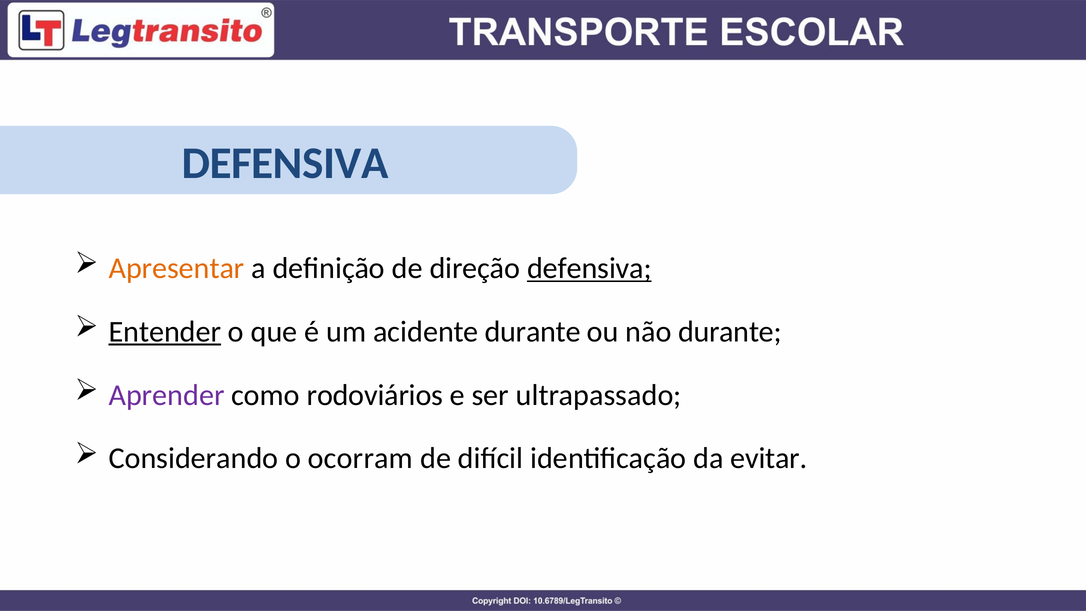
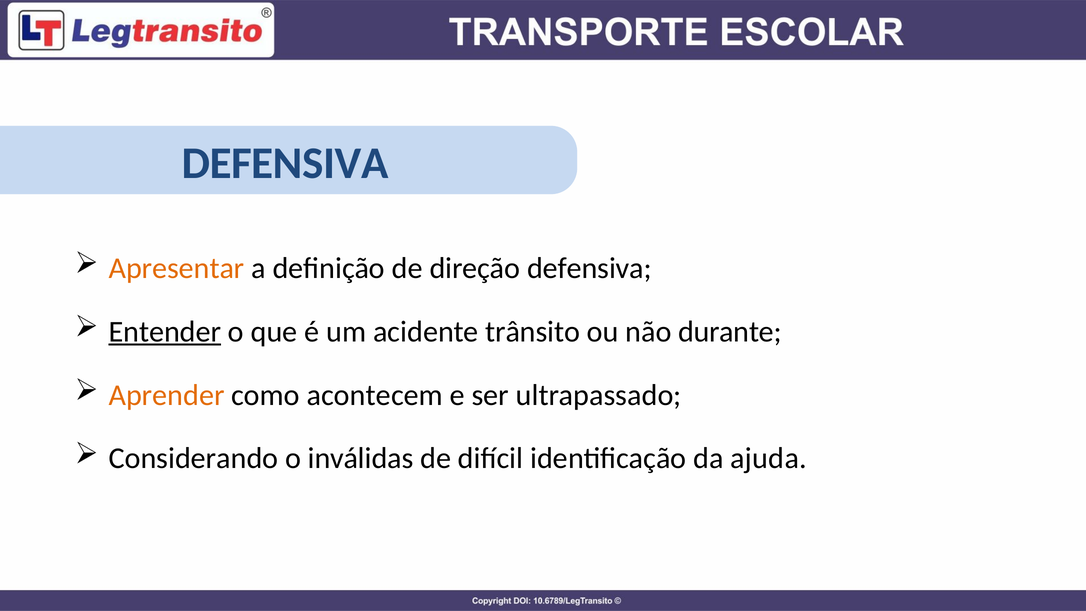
defensiva underline: present -> none (589, 268)
acidente durante: durante -> trânsito (533, 332)
Aprender colour: purple -> orange (167, 395)
rodoviários: rodoviários -> acontecem (375, 395)
ocorram: ocorram -> inválidas (361, 458)
evitar: evitar -> ajuda (769, 458)
